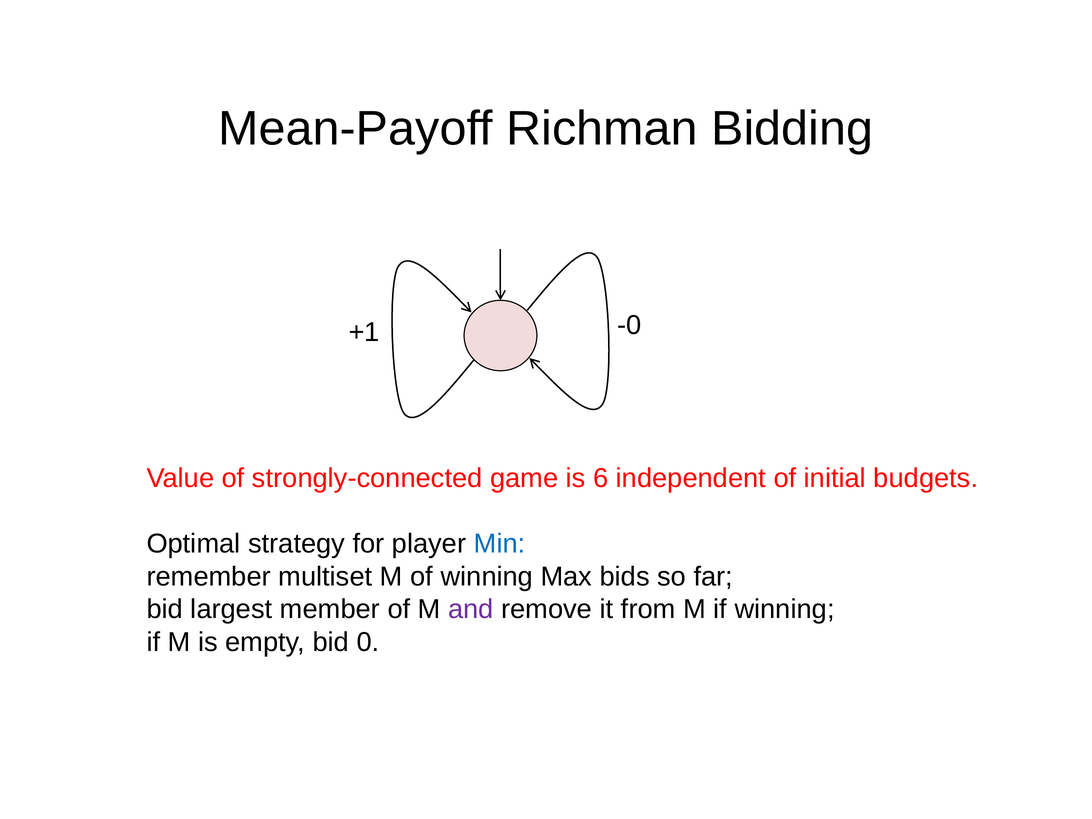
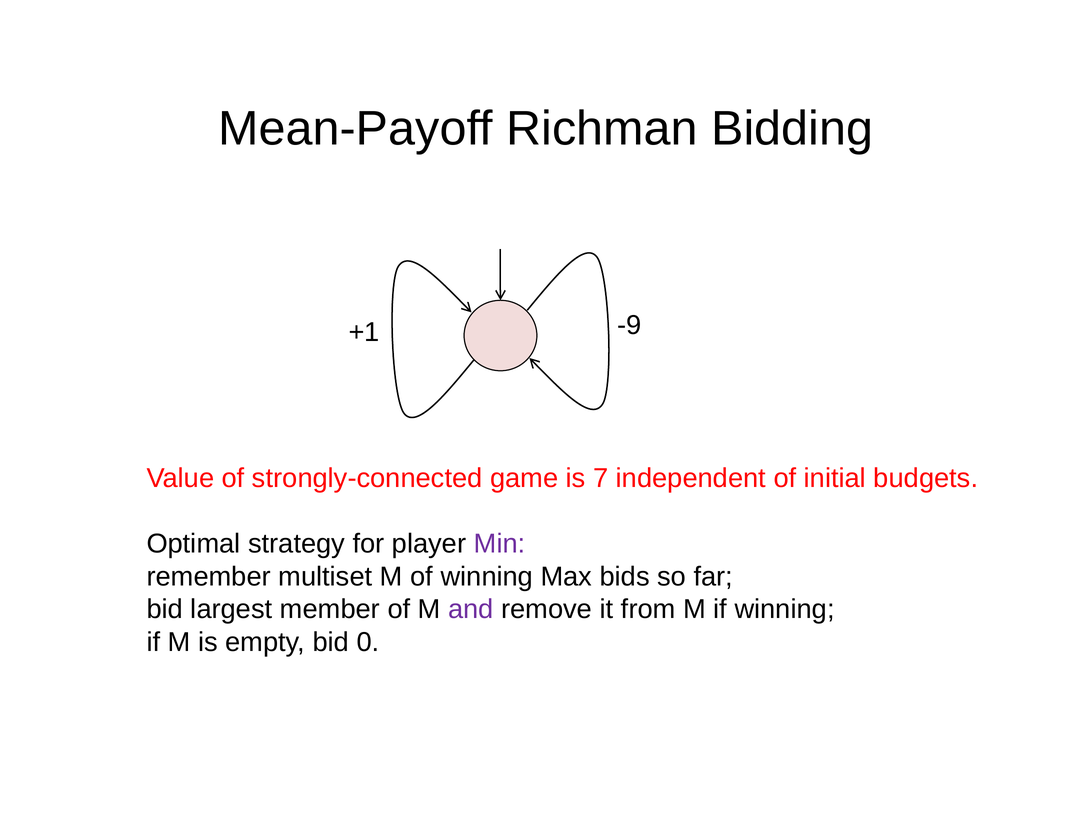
-0: -0 -> -9 (629, 325)
6: 6 -> 7 (601, 478)
Min colour: blue -> purple (500, 544)
